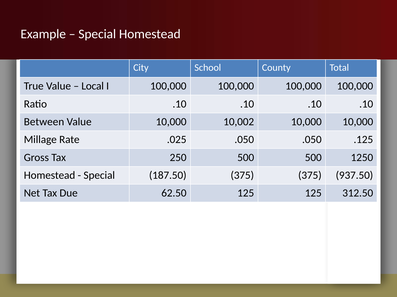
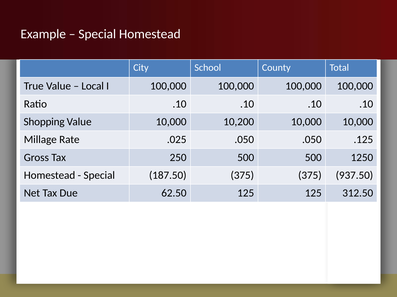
Between: Between -> Shopping (44, 122)
10,002: 10,002 -> 10,200 (239, 122)
